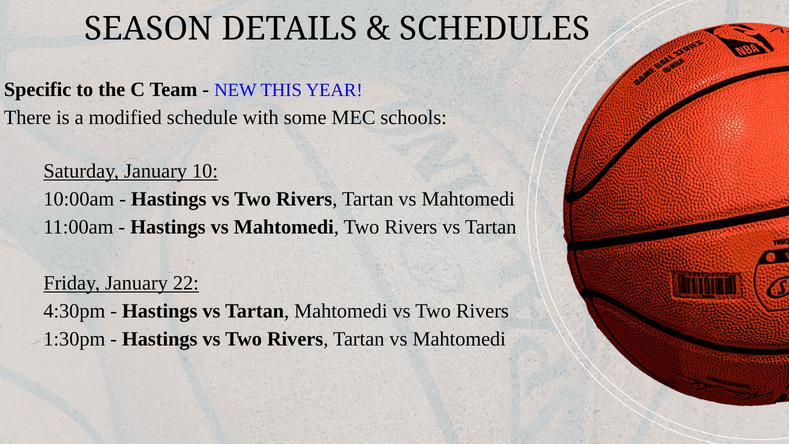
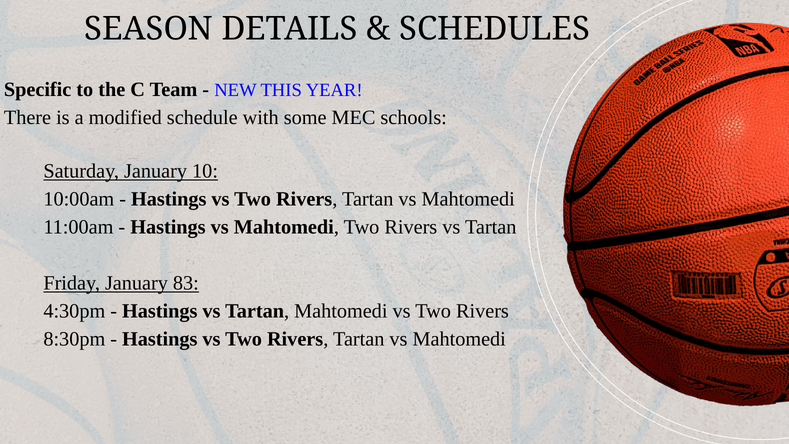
22: 22 -> 83 (186, 283)
1:30pm: 1:30pm -> 8:30pm (74, 339)
